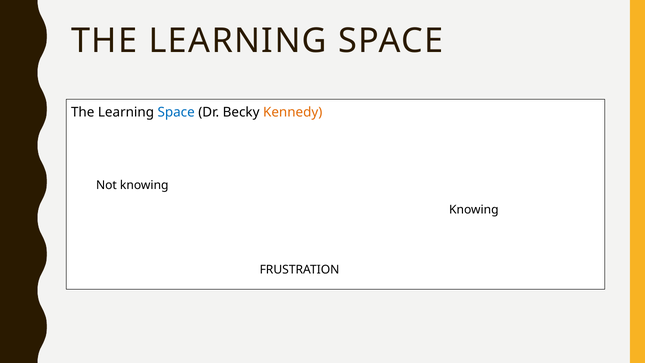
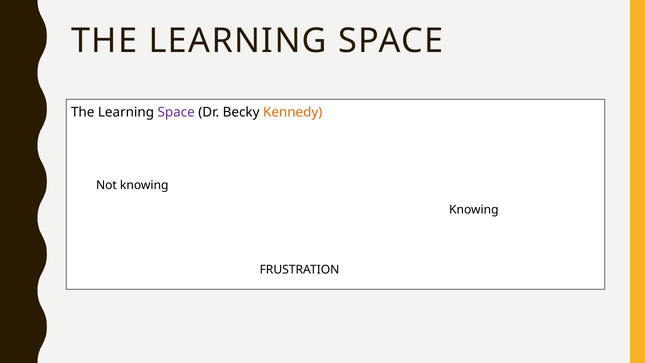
Space colour: blue -> purple (176, 112)
